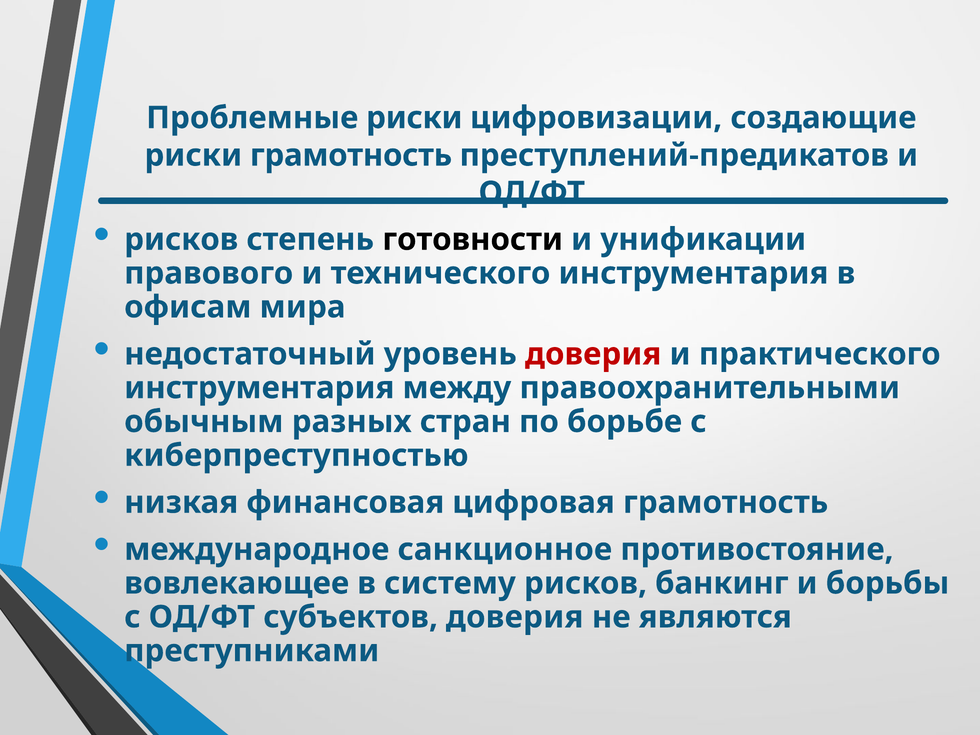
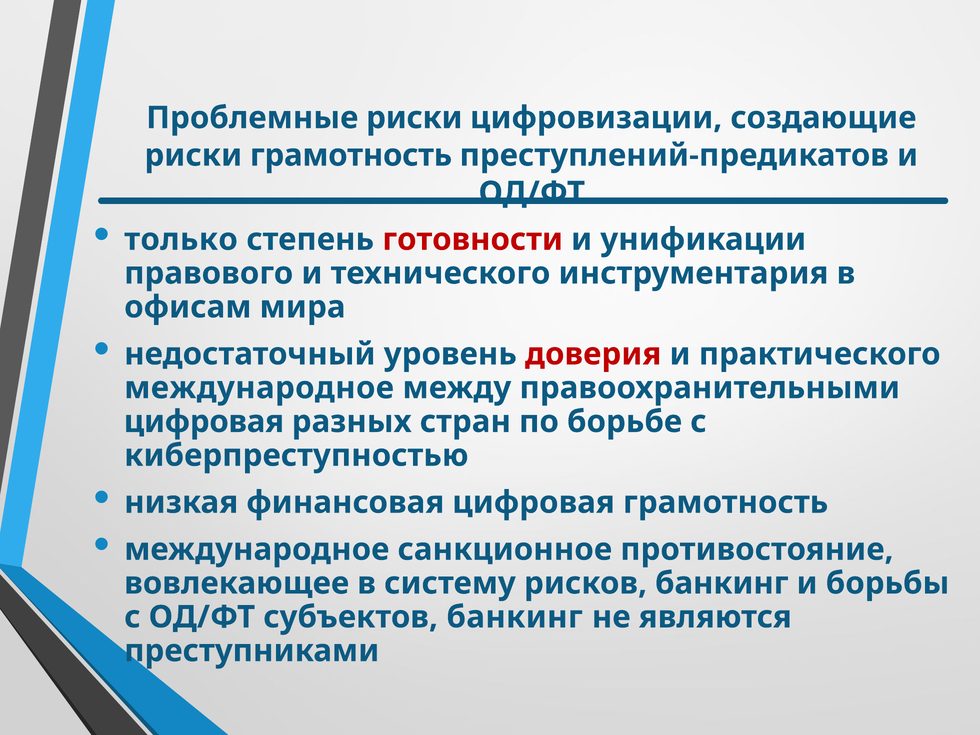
рисков: рисков -> только (181, 239)
готовности colour: black -> red (473, 239)
инструментария: инструментария -> международное (259, 388)
обычным: обычным -> цифровая (204, 422)
субъектов доверия: доверия -> банкинг (515, 617)
